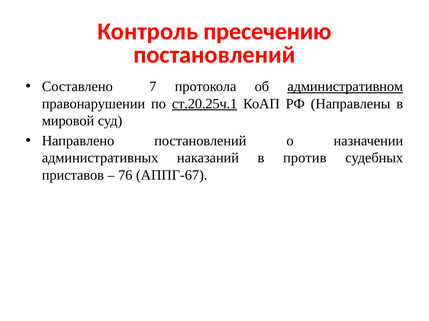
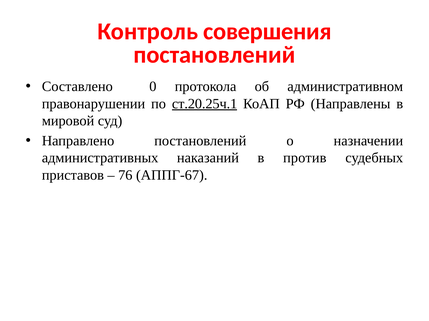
пресечению: пресечению -> совершения (268, 32)
7: 7 -> 0 (153, 87)
административном underline: present -> none (345, 87)
